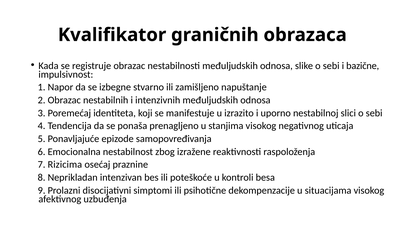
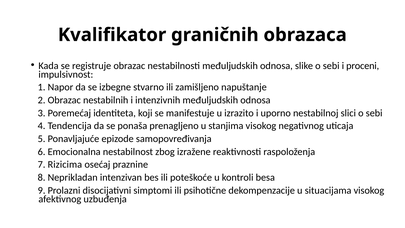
bazične: bazične -> proceni (363, 66)
